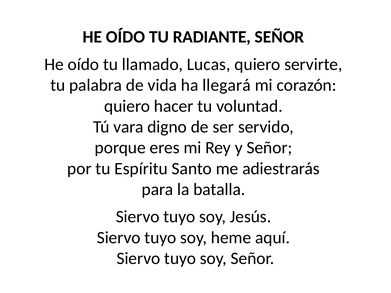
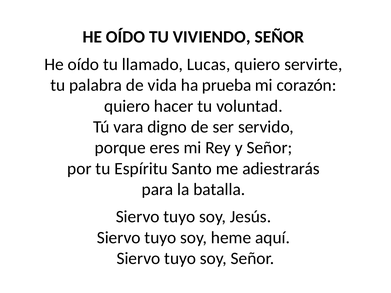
RADIANTE: RADIANTE -> VIVIENDO (212, 37)
llegará: llegará -> prueba (227, 85)
